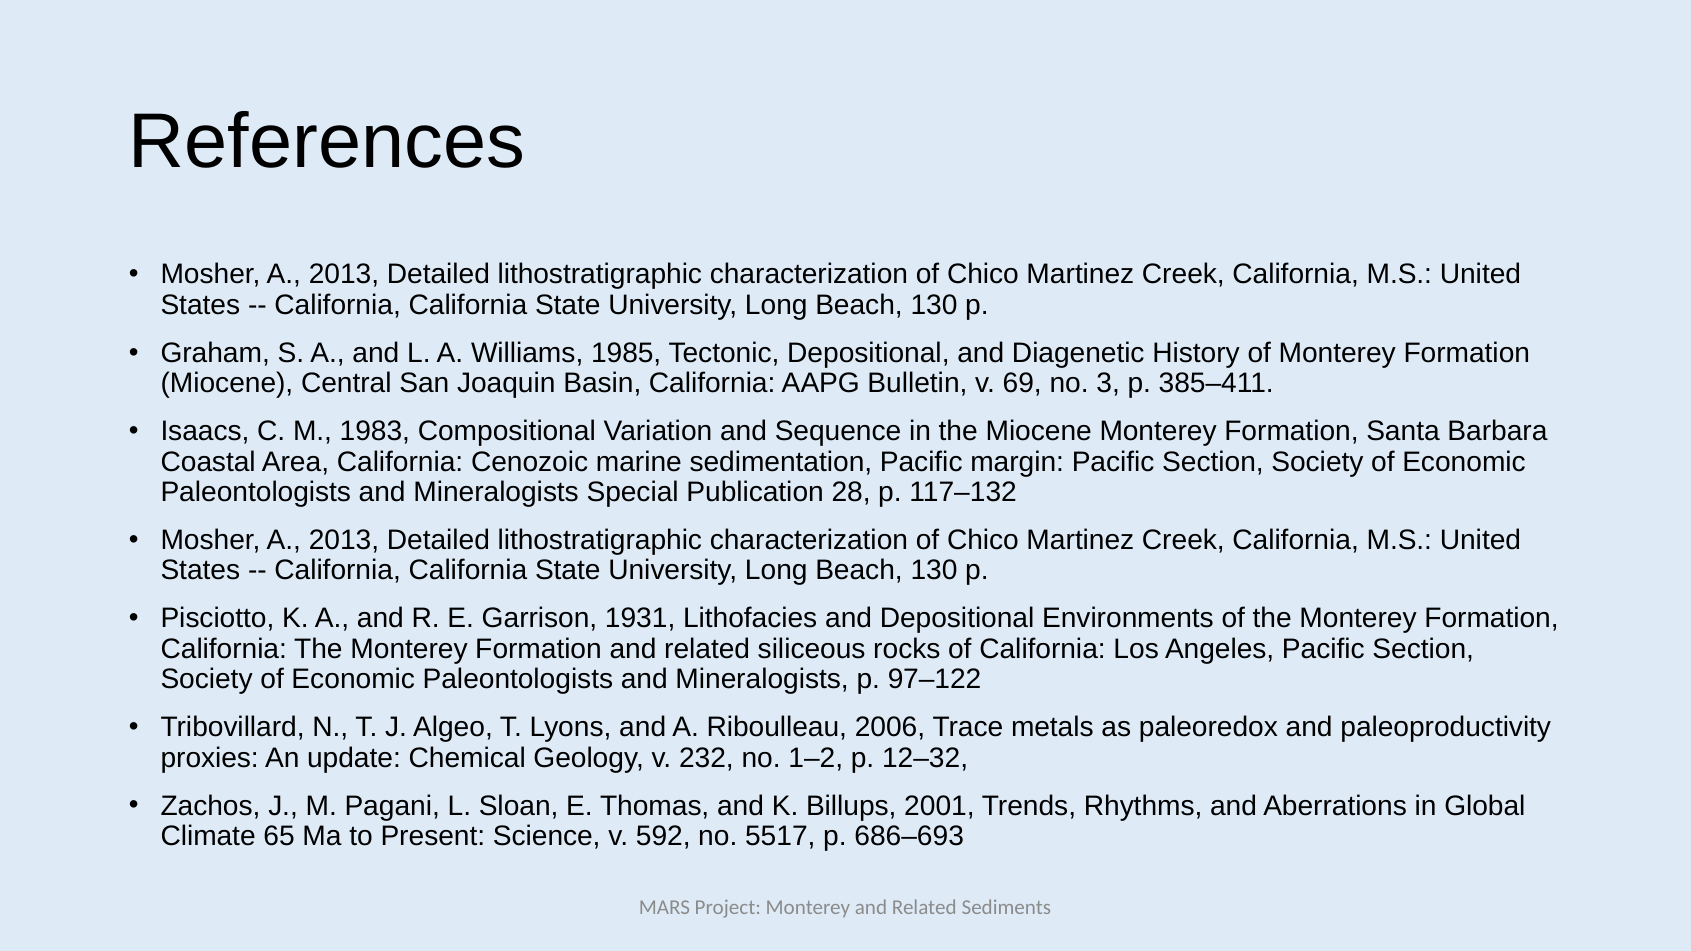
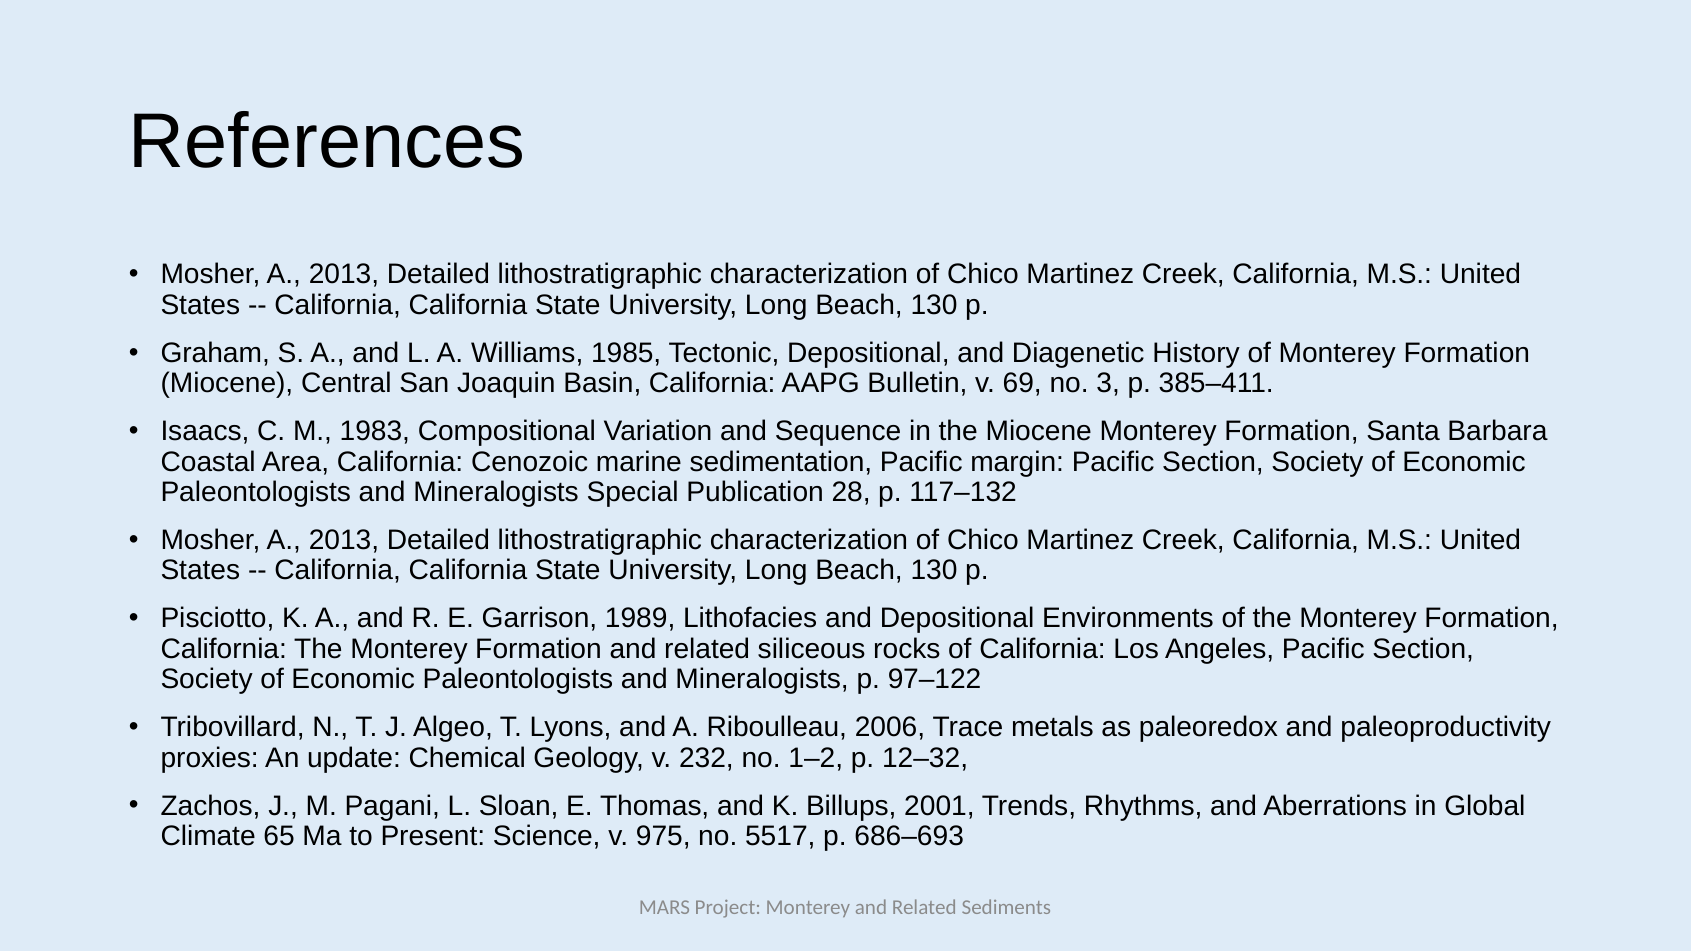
1931: 1931 -> 1989 (640, 619)
592: 592 -> 975 (663, 836)
